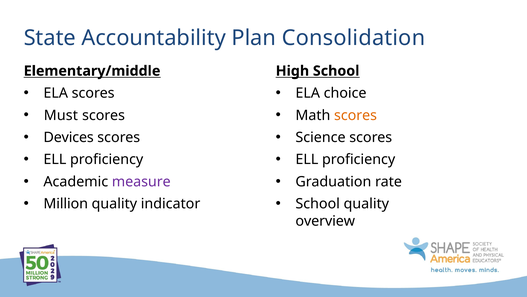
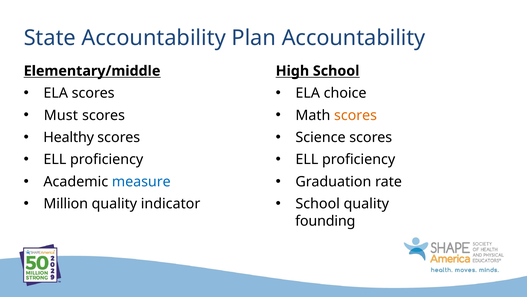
Plan Consolidation: Consolidation -> Accountability (354, 38)
Devices: Devices -> Healthy (69, 137)
measure colour: purple -> blue (141, 181)
overview: overview -> founding (325, 221)
